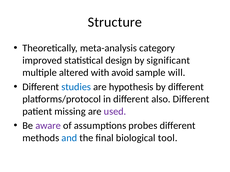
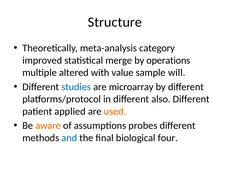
design: design -> merge (119, 61)
significant: significant -> operations (168, 61)
avoid: avoid -> value (123, 73)
hypothesis: hypothesis -> microarray (131, 87)
missing: missing -> applied (70, 112)
used colour: purple -> orange (115, 112)
aware colour: purple -> orange (48, 126)
tool: tool -> four (168, 138)
